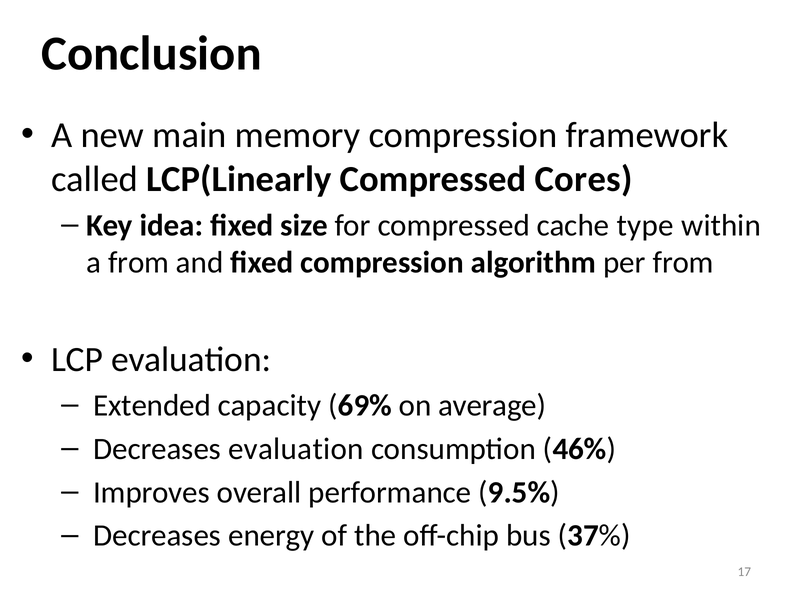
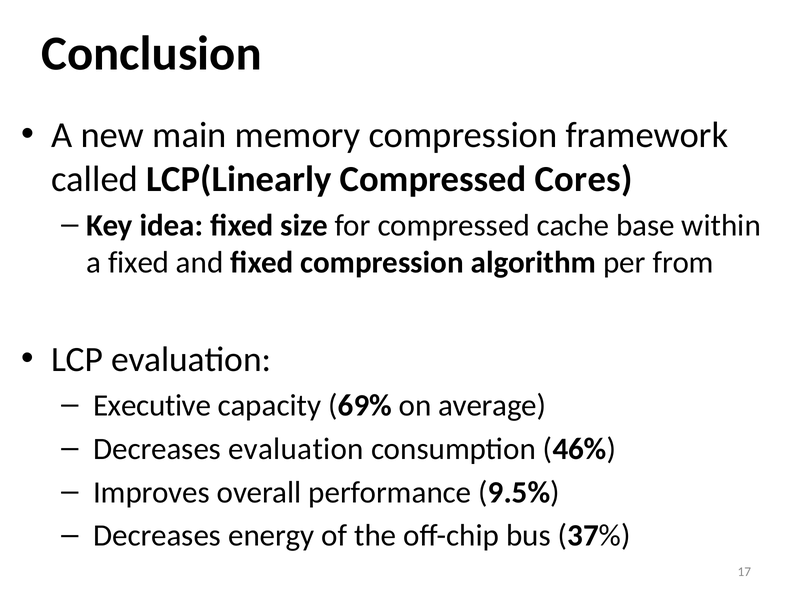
type: type -> base (645, 225)
a from: from -> fixed (139, 263)
Extended: Extended -> Executive (152, 406)
